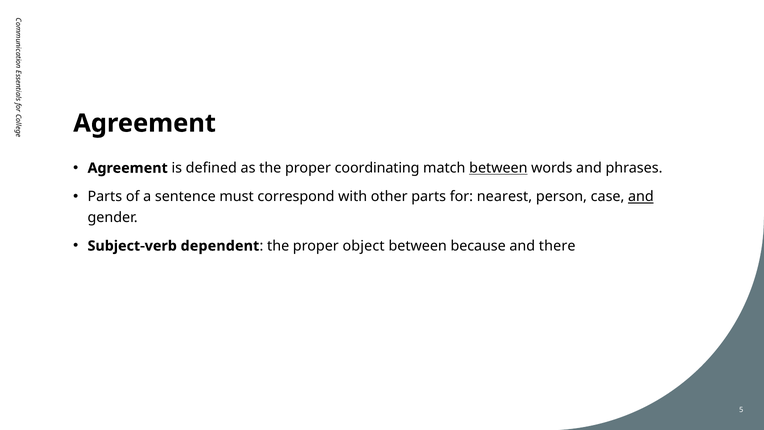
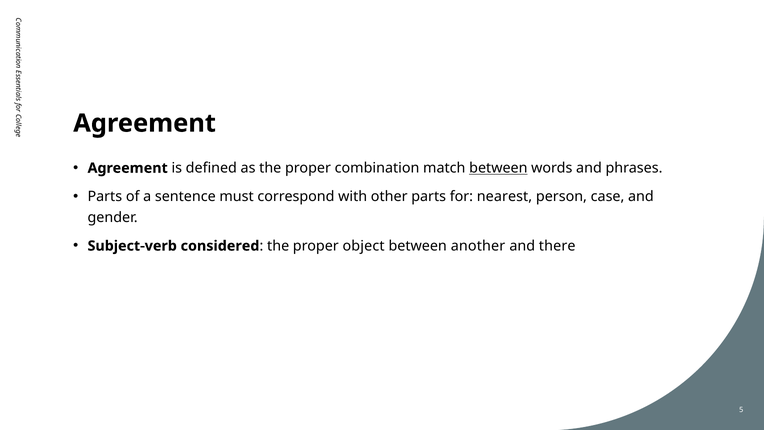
coordinating: coordinating -> combination (377, 168)
and underline: present -> none (641, 197)
dependent: dependent -> considered (220, 246)
because: because -> another (478, 246)
